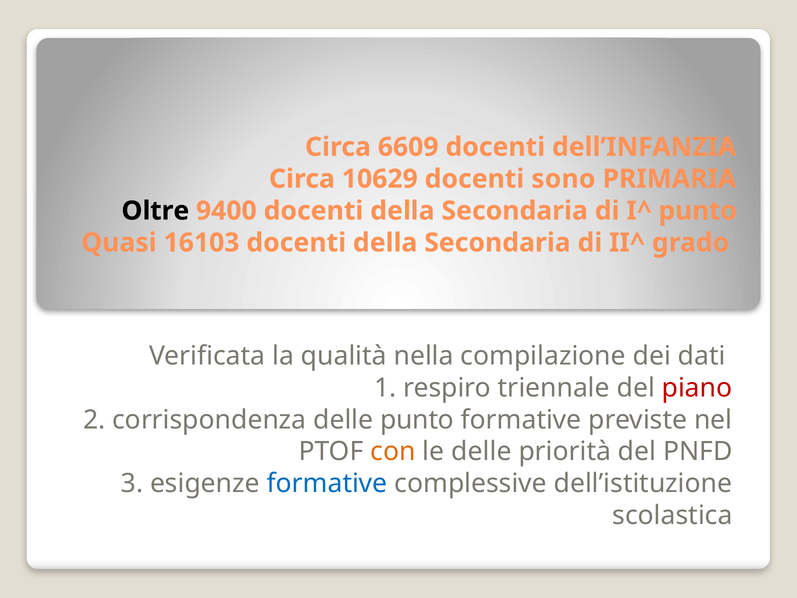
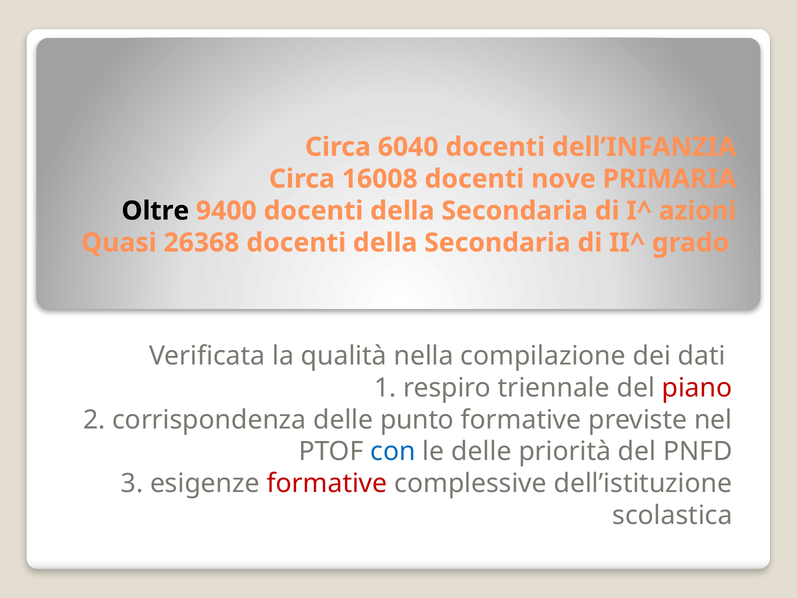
6609: 6609 -> 6040 (408, 147)
10629: 10629 -> 16008 (380, 179)
sono: sono -> nove (563, 179)
I^ punto: punto -> azioni (698, 211)
16103: 16103 -> 26368 (201, 243)
con colour: orange -> blue (393, 451)
formative colour: blue -> red (327, 483)
